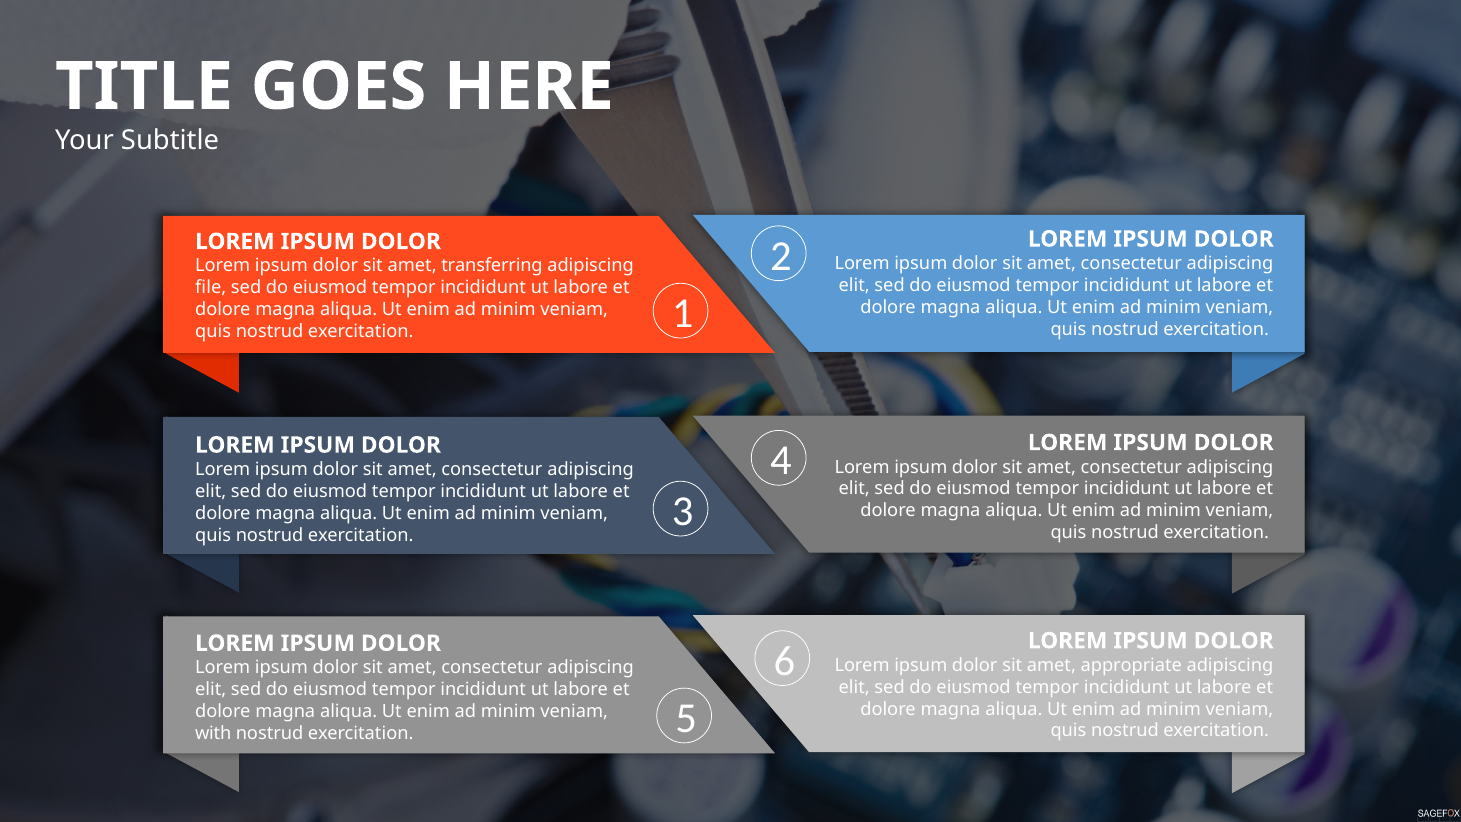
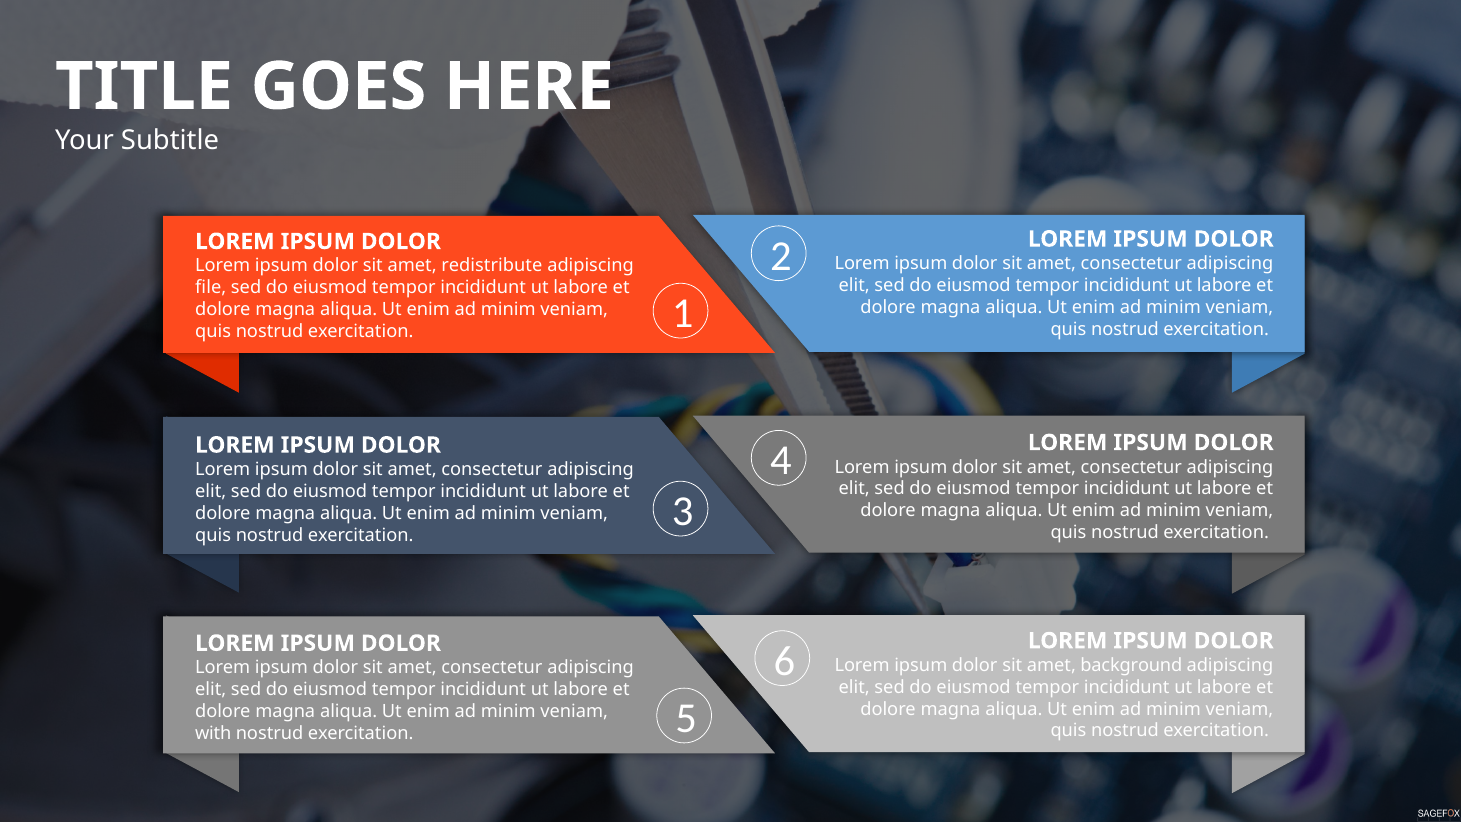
transferring: transferring -> redistribute (492, 266)
appropriate: appropriate -> background (1131, 665)
